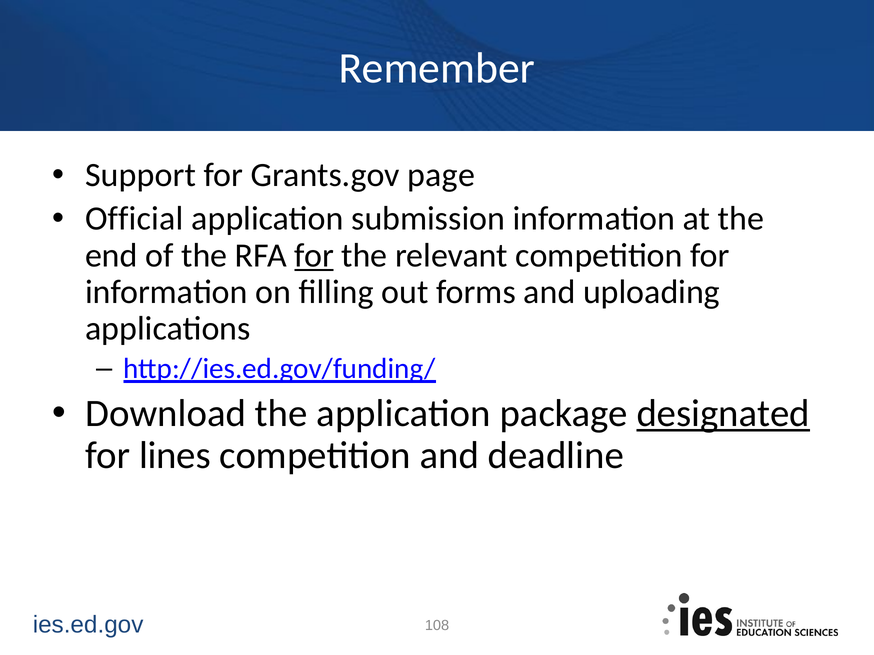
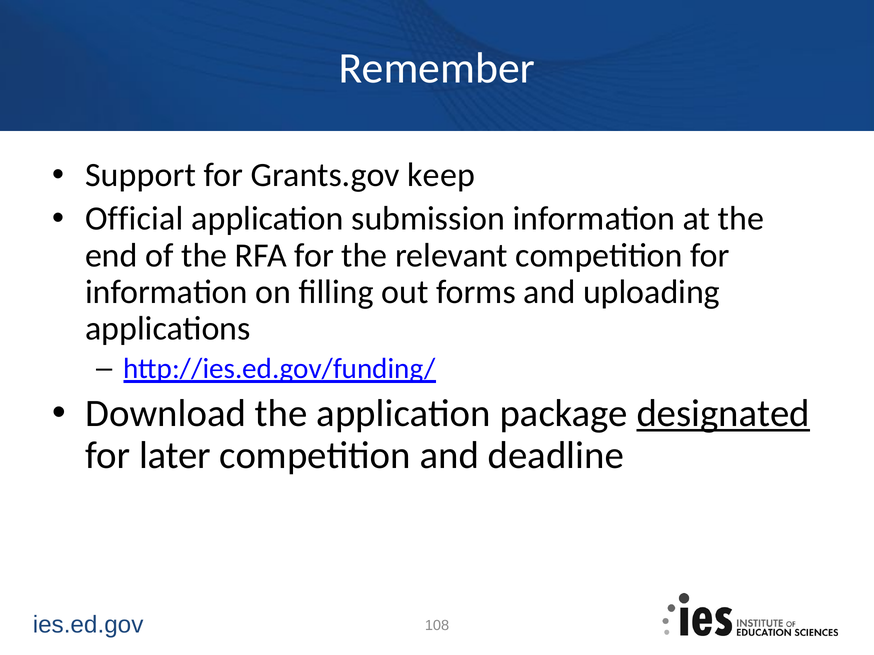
page: page -> keep (441, 175)
for underline: present -> none (314, 256)
lines: lines -> later (175, 456)
